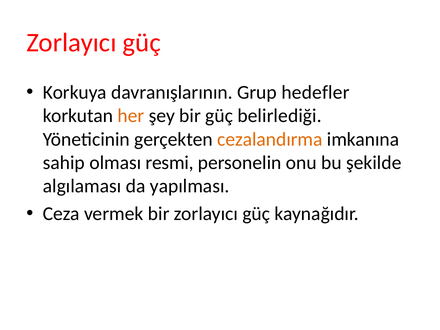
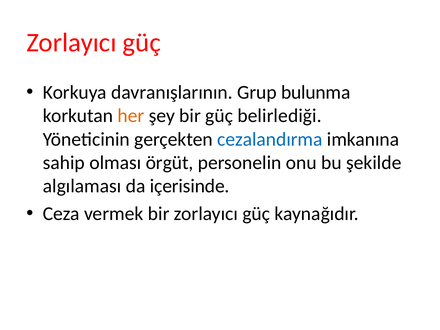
hedefler: hedefler -> bulunma (316, 92)
cezalandırma colour: orange -> blue (270, 139)
resmi: resmi -> örgüt (170, 163)
yapılması: yapılması -> içerisinde (190, 186)
